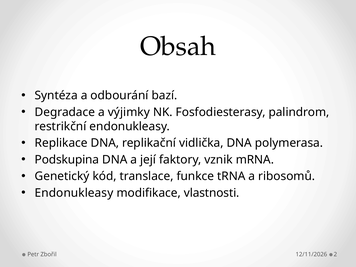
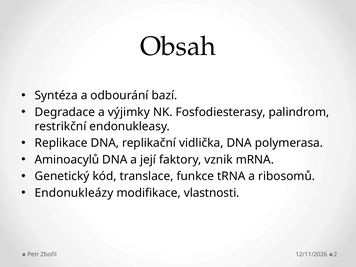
Podskupina: Podskupina -> Aminoacylů (67, 160)
Endonukleasy: Endonukleasy -> Endonukleázy (74, 193)
